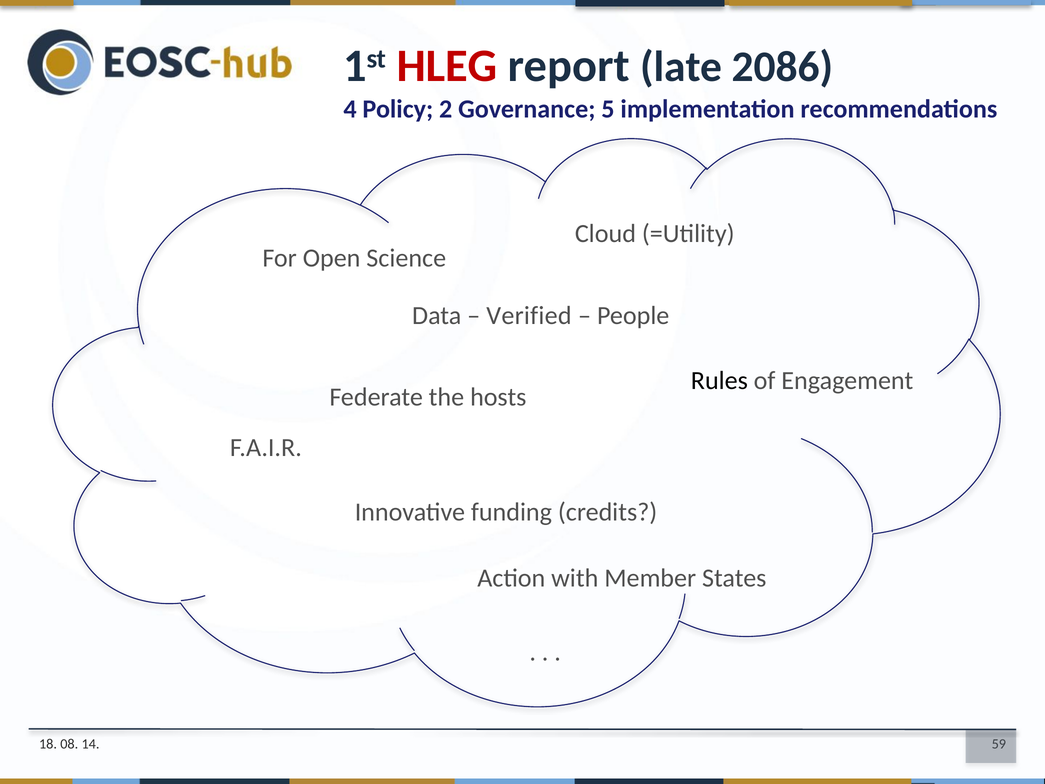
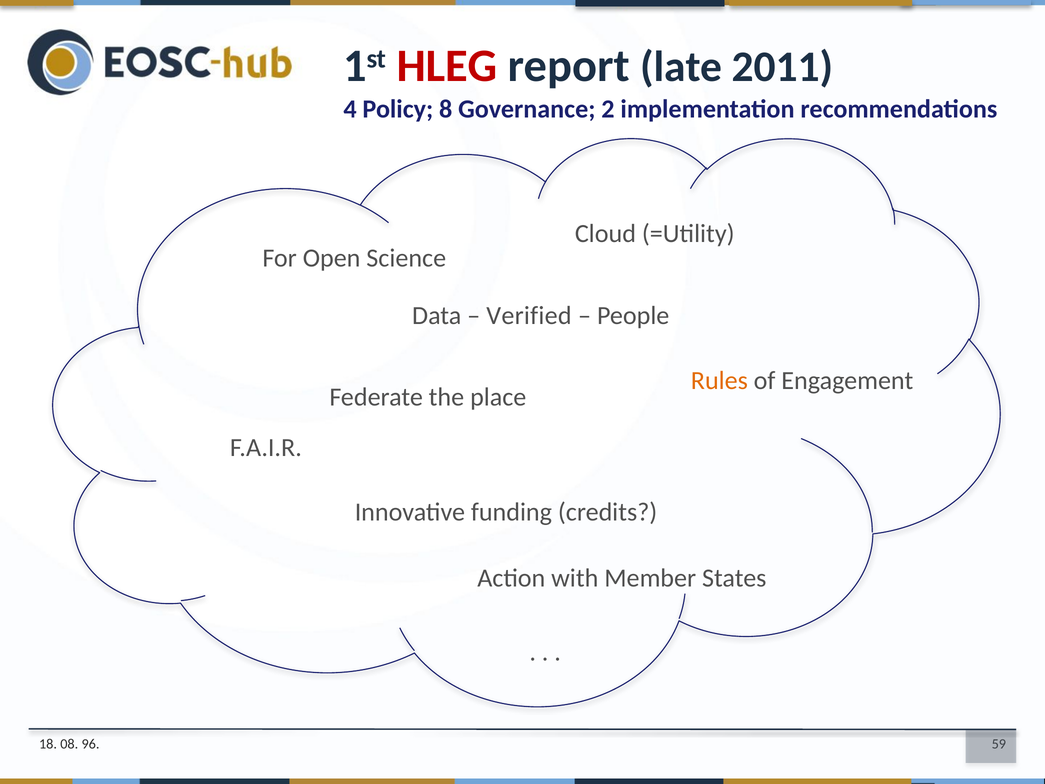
2086: 2086 -> 2011 (783, 67)
2: 2 -> 8 (446, 109)
5: 5 -> 2 (608, 109)
Rules colour: black -> orange (719, 380)
hosts: hosts -> place (498, 397)
14: 14 -> 96 (91, 744)
